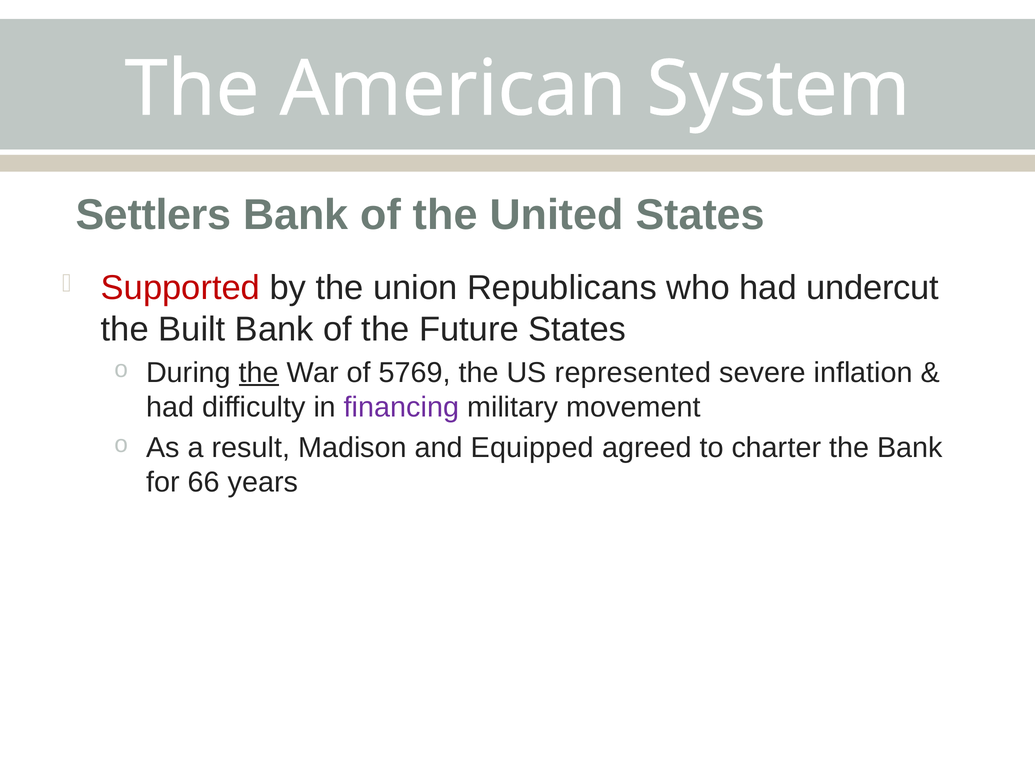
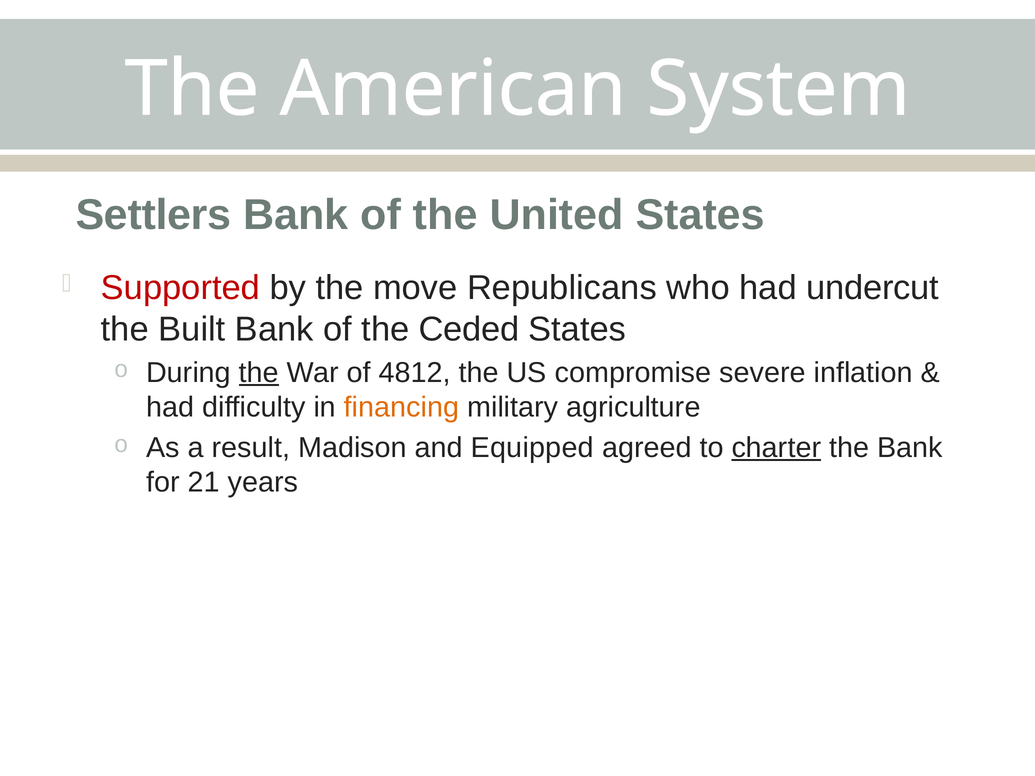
union: union -> move (415, 288)
Future: Future -> Ceded (469, 330)
5769: 5769 -> 4812 (415, 373)
represented: represented -> compromise (633, 373)
financing colour: purple -> orange (402, 407)
movement: movement -> agriculture (633, 407)
charter underline: none -> present (776, 448)
66: 66 -> 21 (204, 482)
